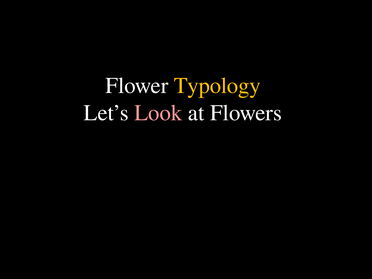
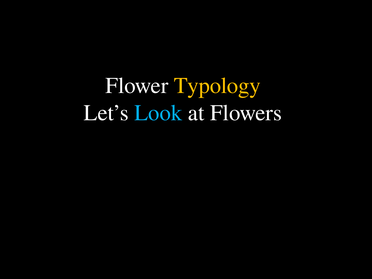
Look colour: pink -> light blue (158, 113)
